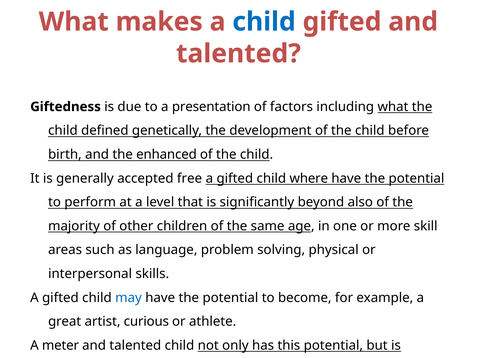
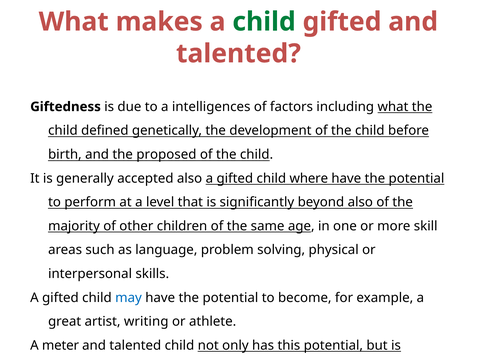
child colour: blue -> green (264, 22)
presentation: presentation -> intelligences (211, 107)
enhanced: enhanced -> proposed (166, 154)
accepted free: free -> also (190, 178)
curious: curious -> writing (146, 321)
